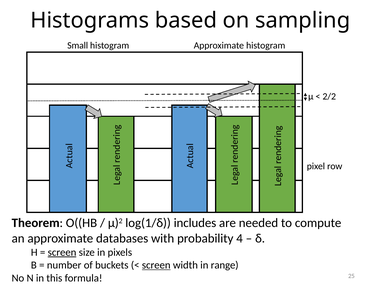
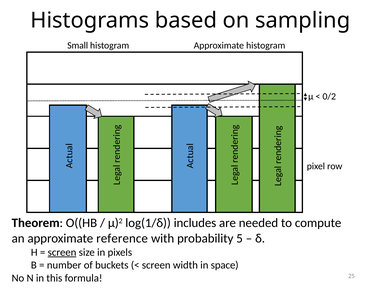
2/2: 2/2 -> 0/2 (329, 96)
databases: databases -> reference (122, 238)
4: 4 -> 5 (240, 238)
screen underline: present -> none (156, 265)
range: range -> space (225, 265)
